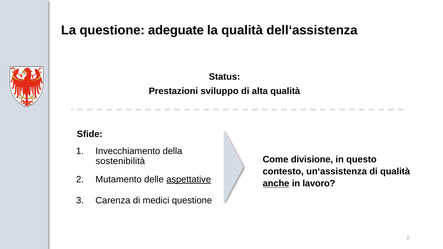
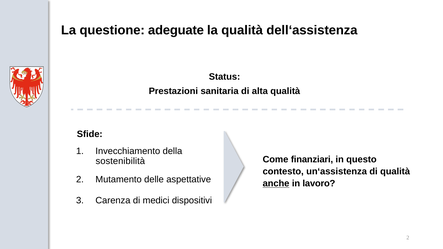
sviluppo: sviluppo -> sanitaria (220, 91)
divisione: divisione -> finanziari (312, 160)
aspettative underline: present -> none (189, 179)
medici questione: questione -> dispositivi (192, 200)
